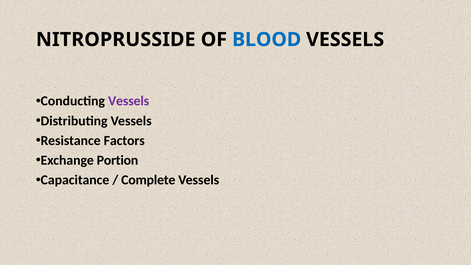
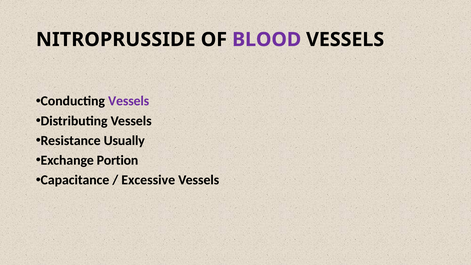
BLOOD colour: blue -> purple (267, 40)
Factors: Factors -> Usually (124, 141)
Complete: Complete -> Excessive (148, 180)
